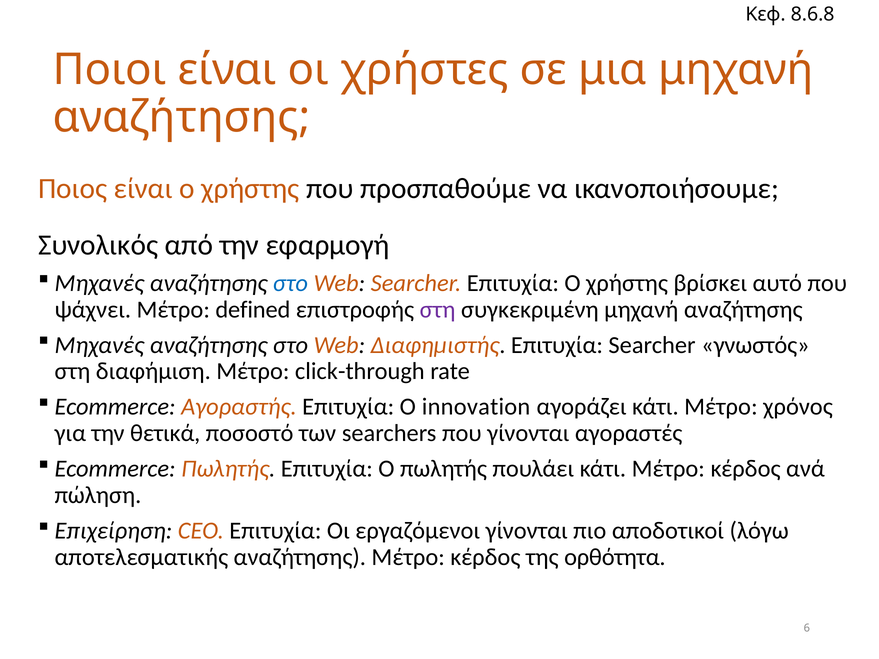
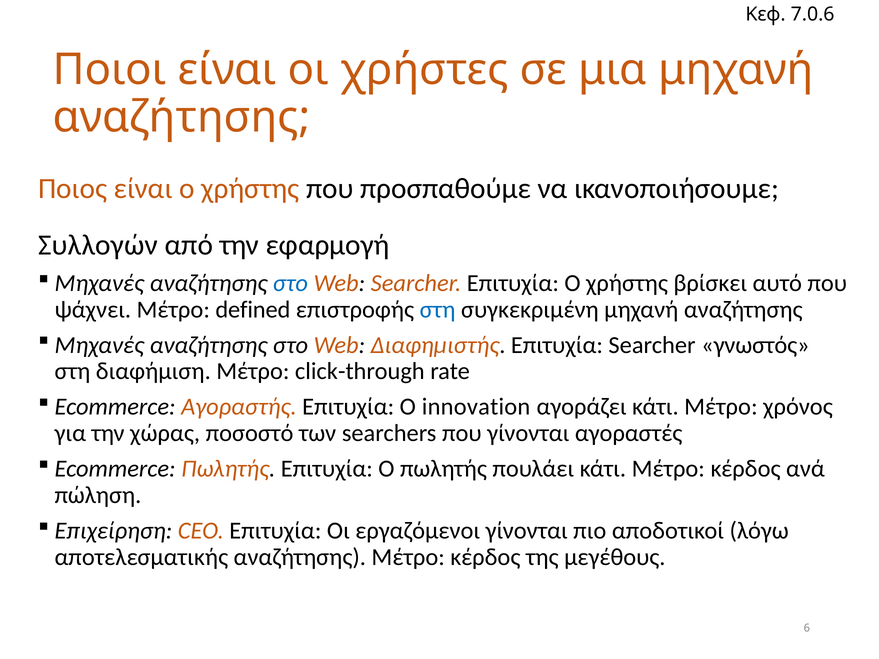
8.6.8: 8.6.8 -> 7.0.6 (813, 14)
Συνολικός: Συνολικός -> Συλλογών (98, 245)
στη colour: purple -> blue (438, 310)
θετικά: θετικά -> χώρας (165, 433)
ορθότητα: ορθότητα -> μεγέθους (615, 557)
